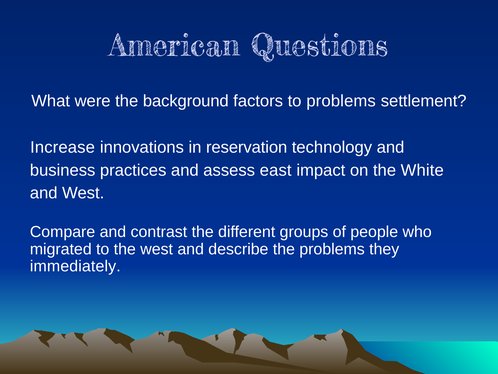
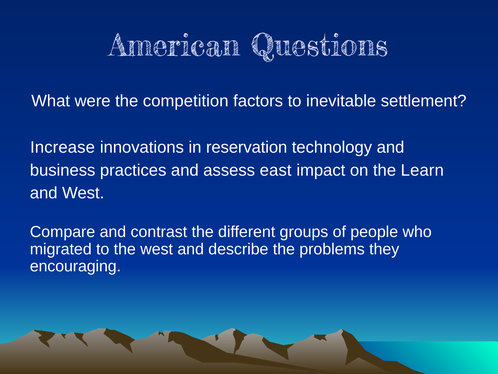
background: background -> competition (186, 101)
to problems: problems -> inevitable (341, 101)
White: White -> Learn (422, 170)
immediately: immediately -> encouraging (75, 266)
